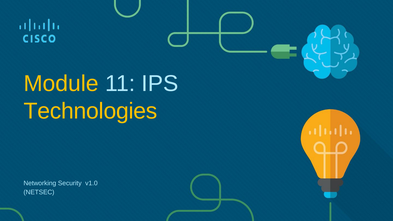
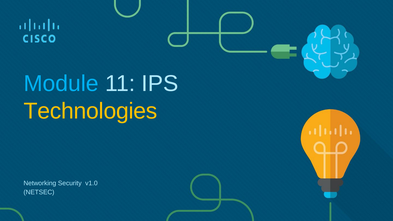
Module colour: yellow -> light blue (61, 84)
